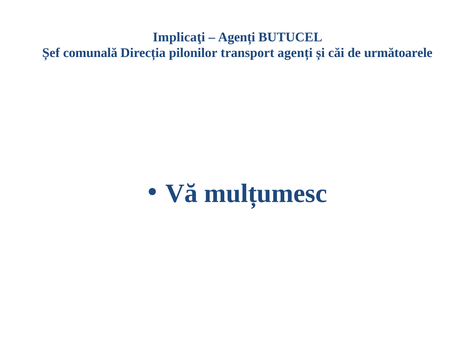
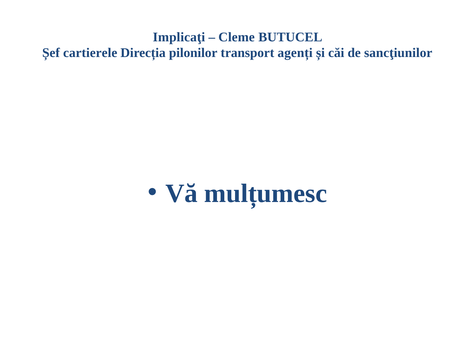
Agenți: Agenți -> Cleme (237, 37)
comunală: comunală -> cartierele (90, 53)
următoarele: următoarele -> sancţiunilor (398, 53)
